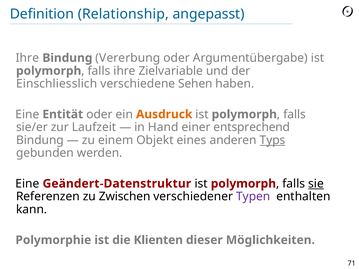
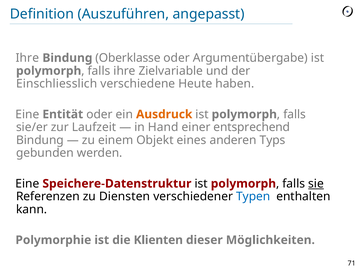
Relationship: Relationship -> Auszuführen (123, 14)
Vererbung: Vererbung -> Oberklasse (128, 58)
Sehen: Sehen -> Heute (195, 84)
Typs underline: present -> none (273, 140)
Geändert-Datenstruktur: Geändert-Datenstruktur -> Speichere-Datenstruktur (117, 184)
Zwischen: Zwischen -> Diensten (125, 197)
Typen colour: purple -> blue (253, 197)
